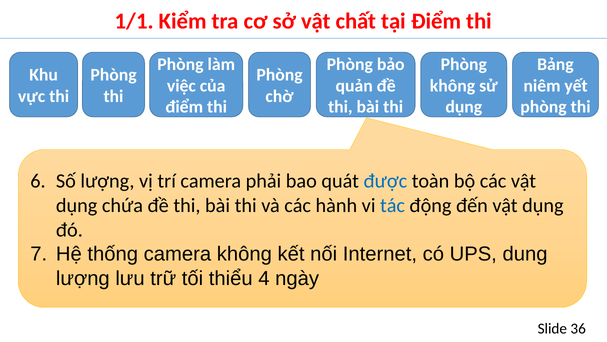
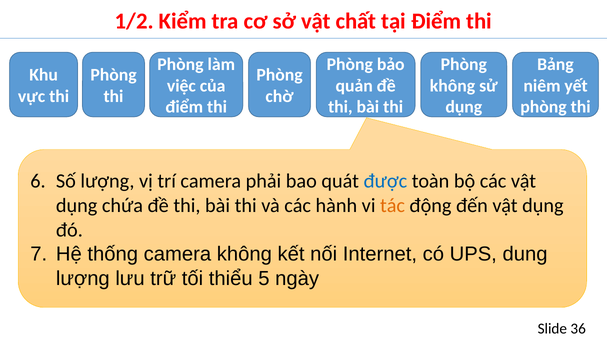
1/1: 1/1 -> 1/2 (134, 21)
tác colour: blue -> orange (393, 205)
4: 4 -> 5 (264, 278)
